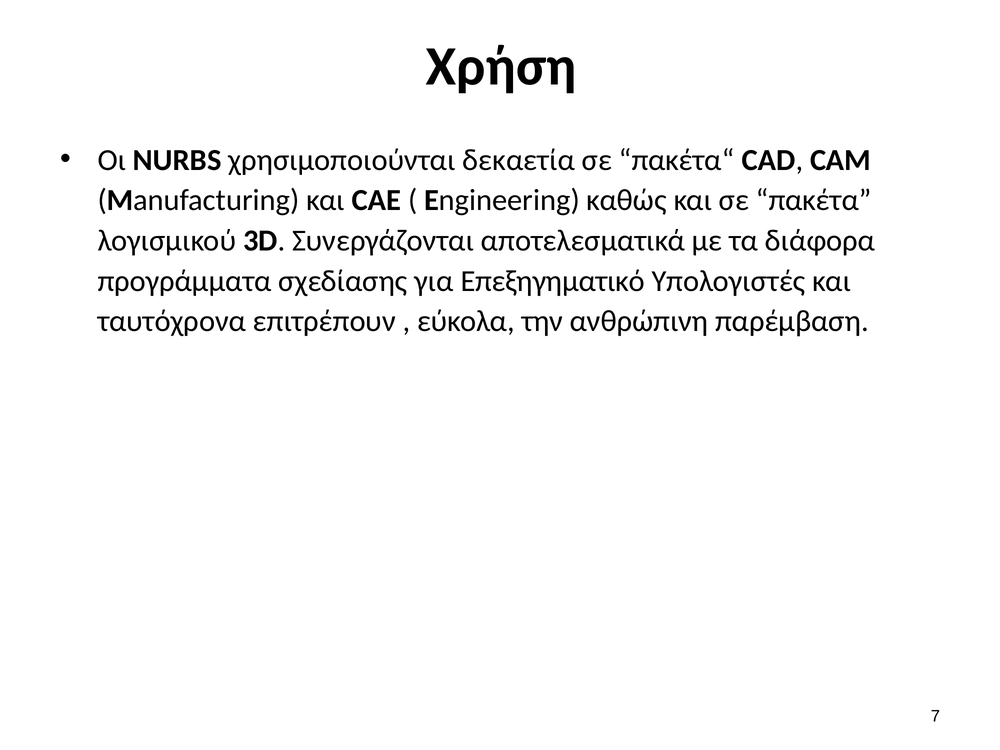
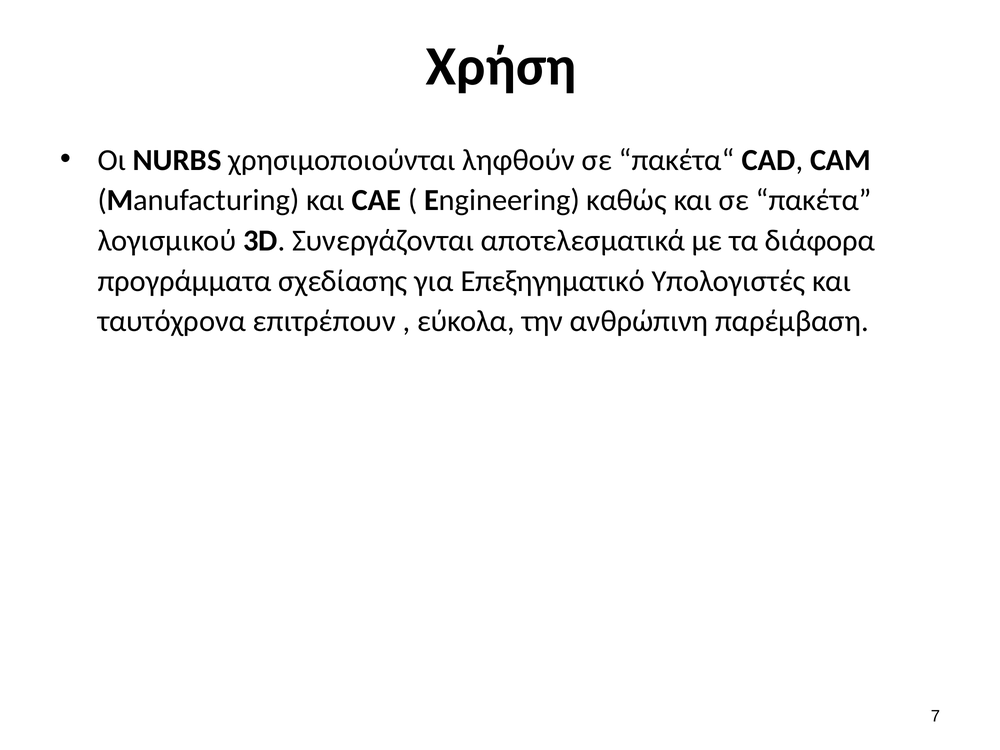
δεκαετία: δεκαετία -> ληφθούν (519, 160)
